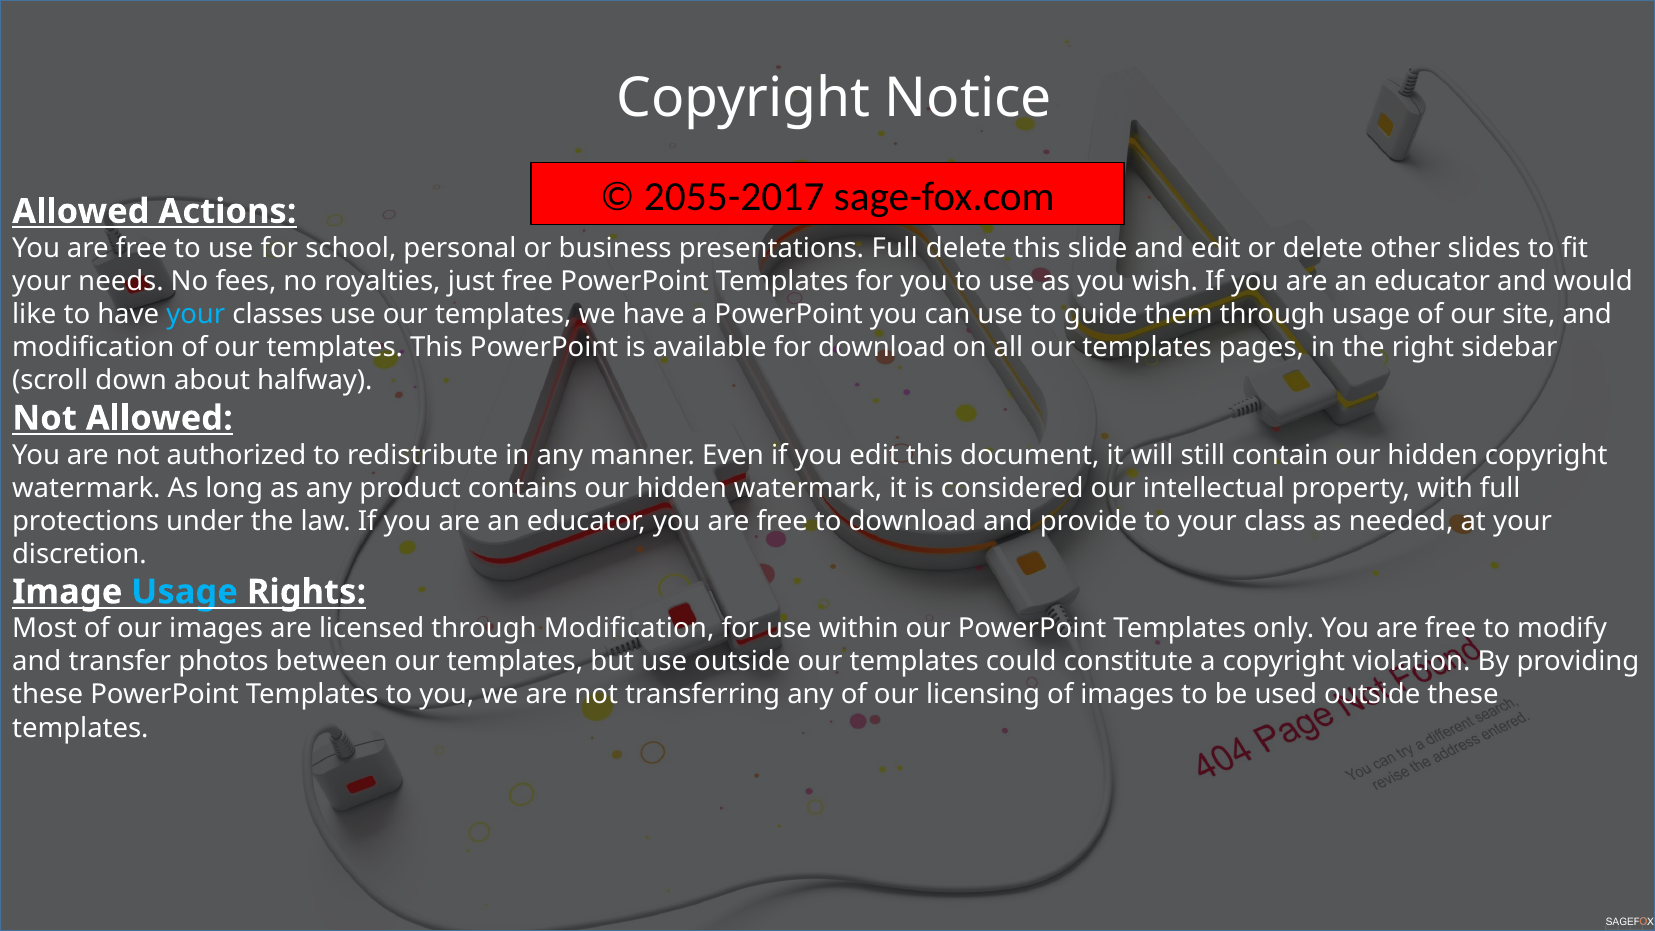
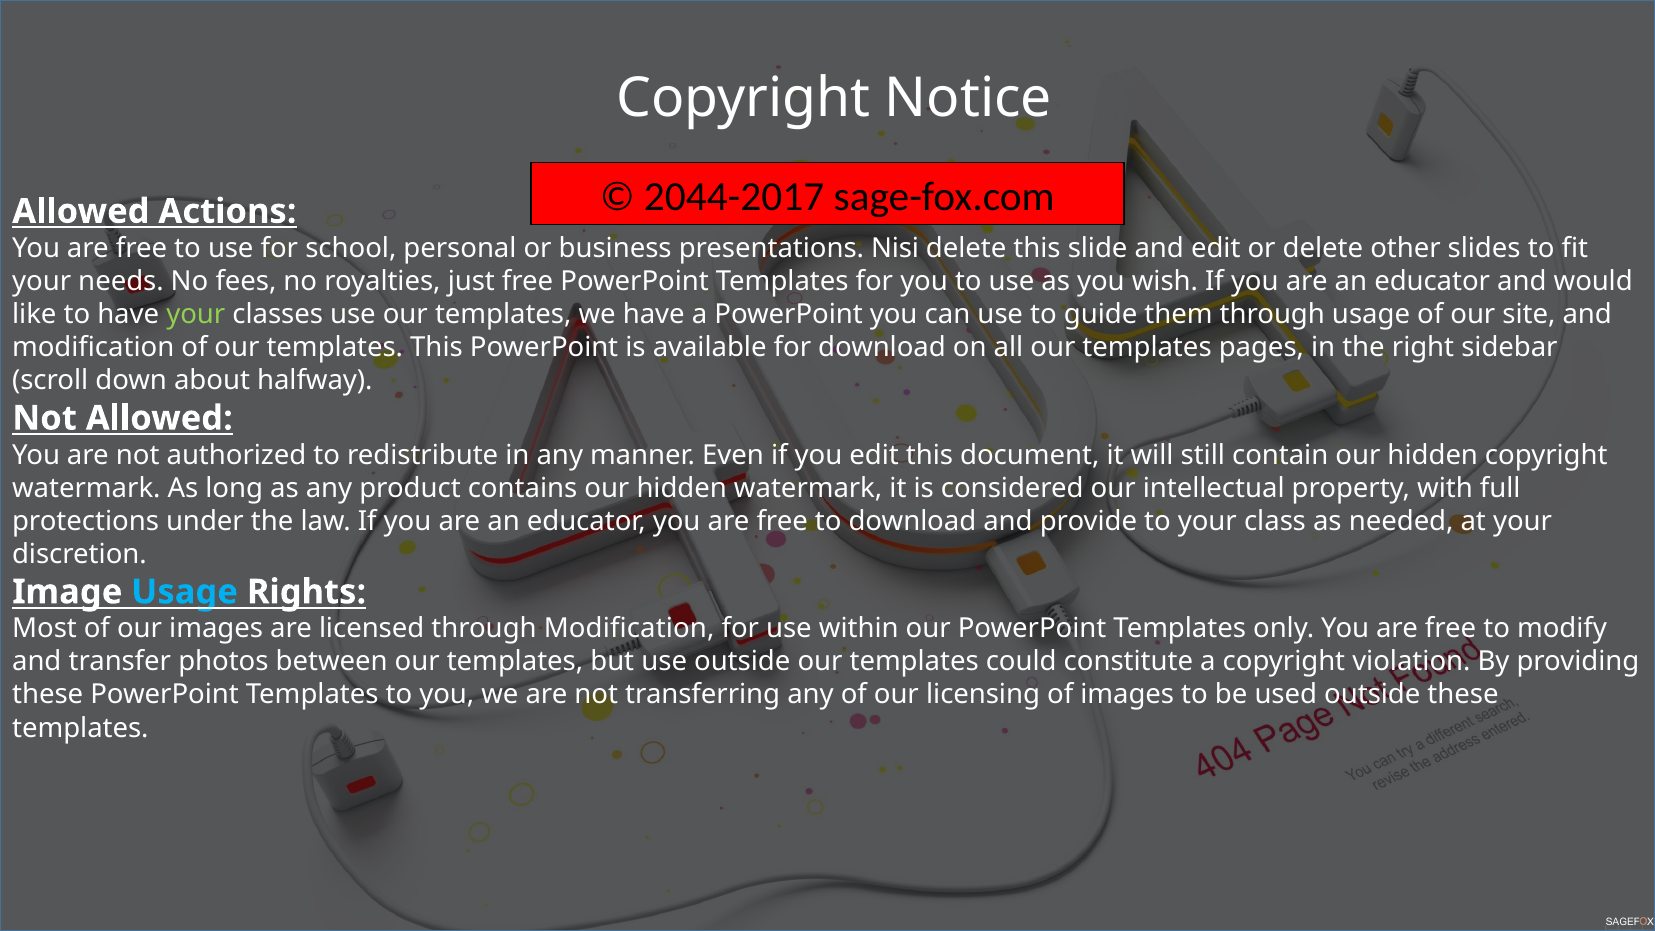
2055-2017: 2055-2017 -> 2044-2017 (734, 196)
presentations Full: Full -> Nisi (895, 248)
your colour: light blue -> light green (196, 314)
